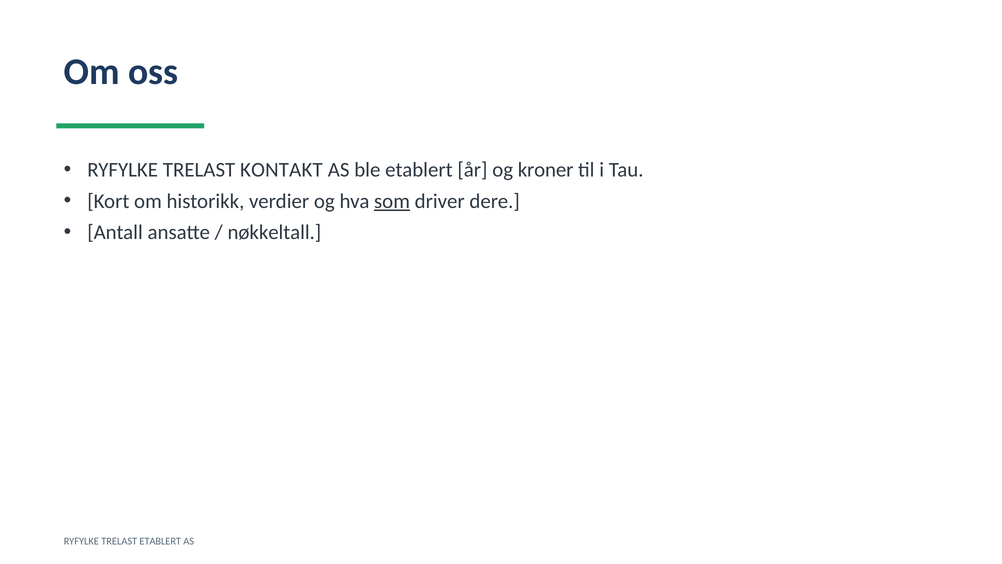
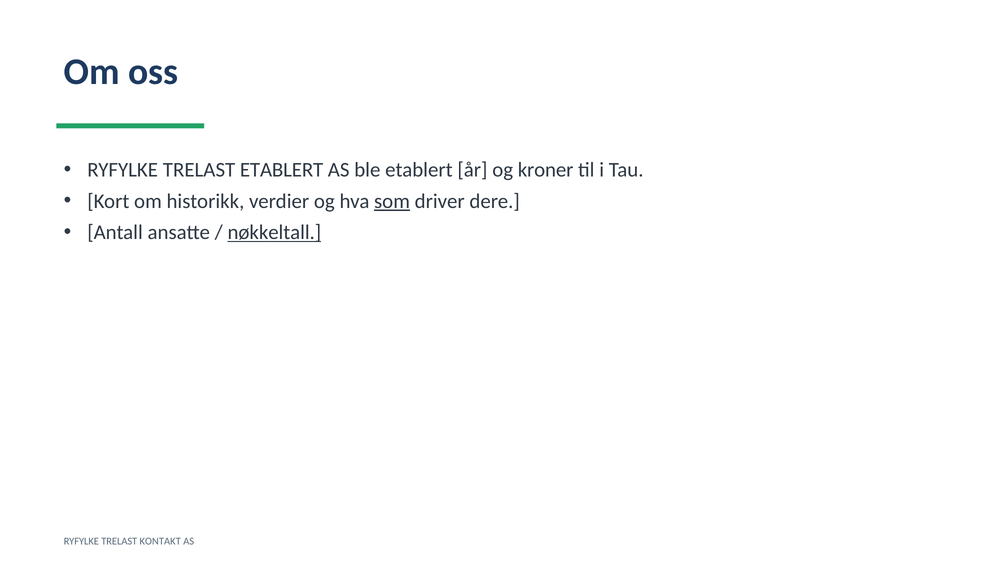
TRELAST KONTAKT: KONTAKT -> ETABLERT (282, 170)
nøkkeltall underline: none -> present (274, 232)
TRELAST ETABLERT: ETABLERT -> KONTAKT (160, 541)
